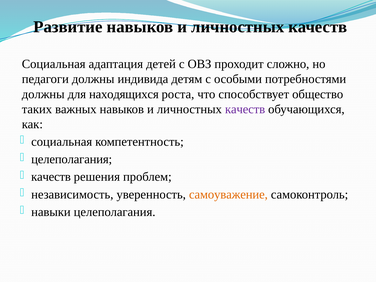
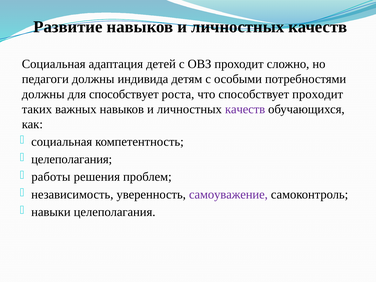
для находящихся: находящихся -> способствует (124, 94)
способствует общество: общество -> проходит (318, 94)
качеств: качеств -> работы (51, 177)
самоуважение colour: orange -> purple (228, 194)
